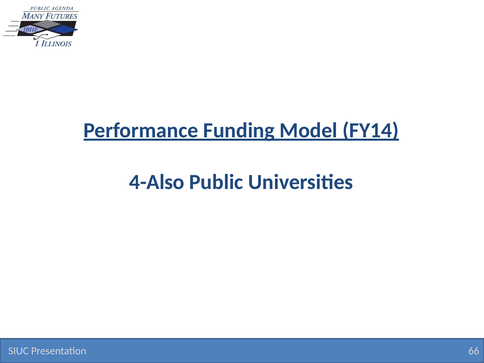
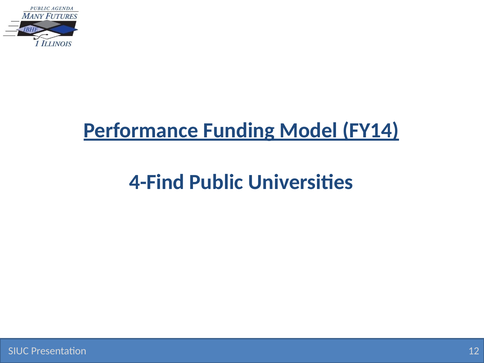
4-Also: 4-Also -> 4-Find (157, 182)
66: 66 -> 12 (474, 351)
